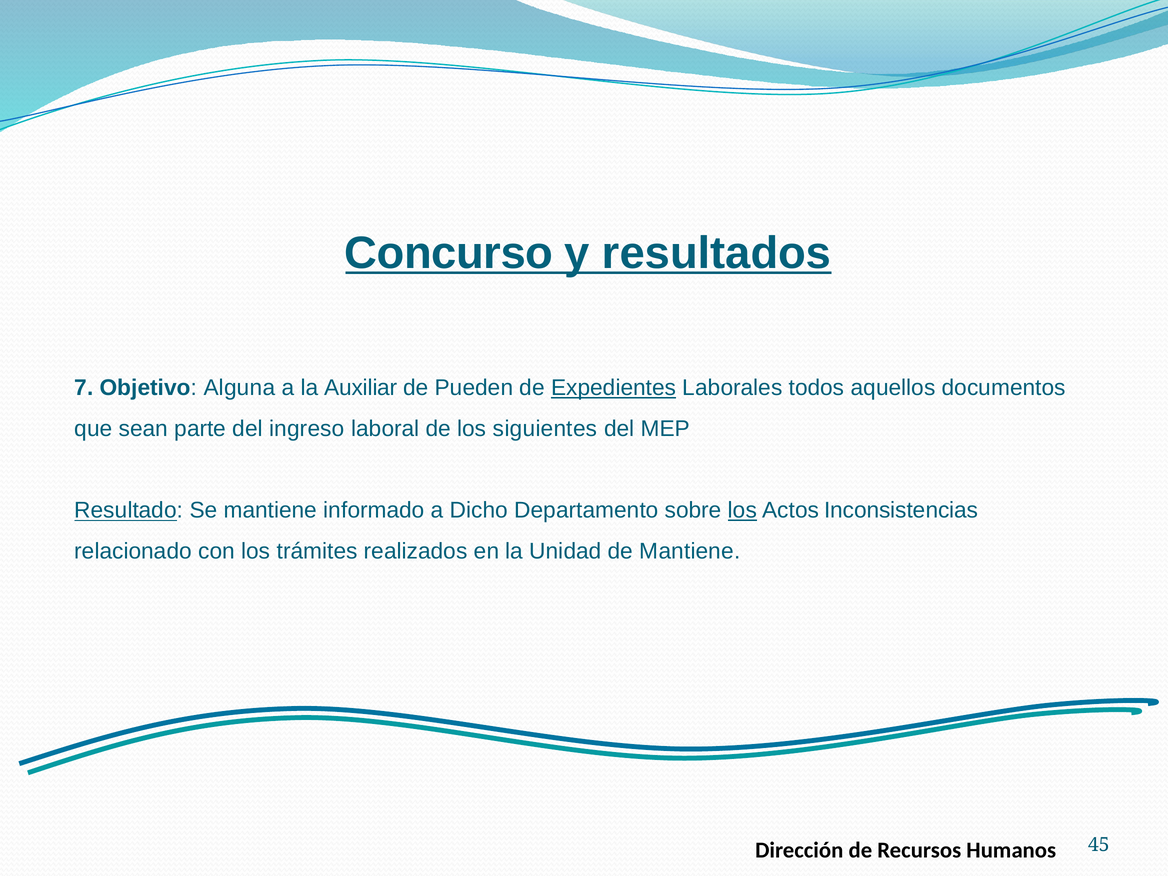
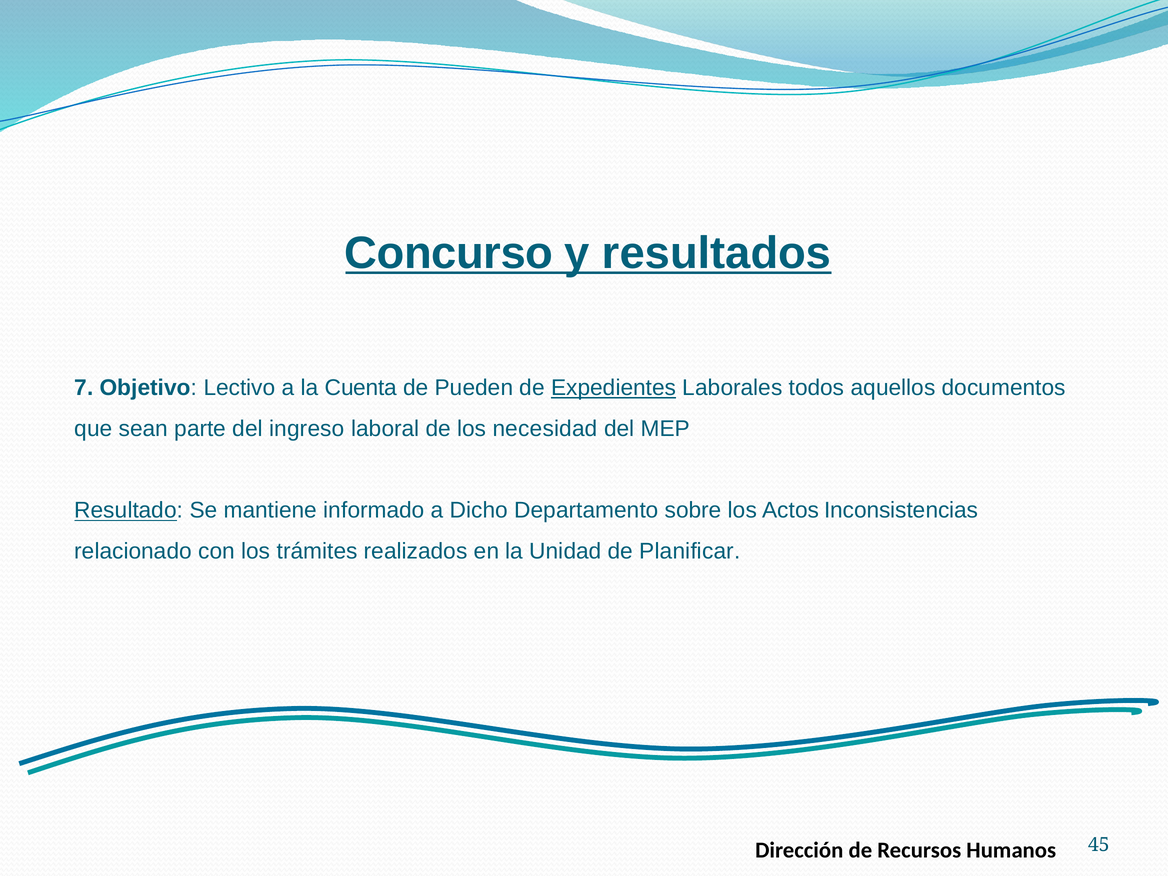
Alguna: Alguna -> Lectivo (239, 388)
Auxiliar: Auxiliar -> Cuenta (361, 388)
siguientes: siguientes -> necesidad (545, 429)
los underline: present -> none (742, 510)
de Mantiene: Mantiene -> Planificar (690, 551)
